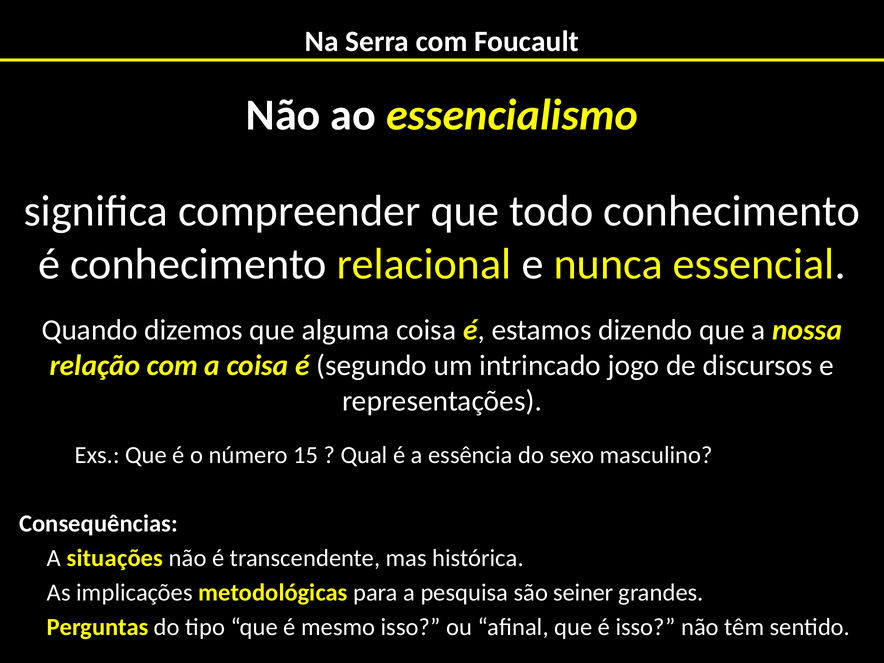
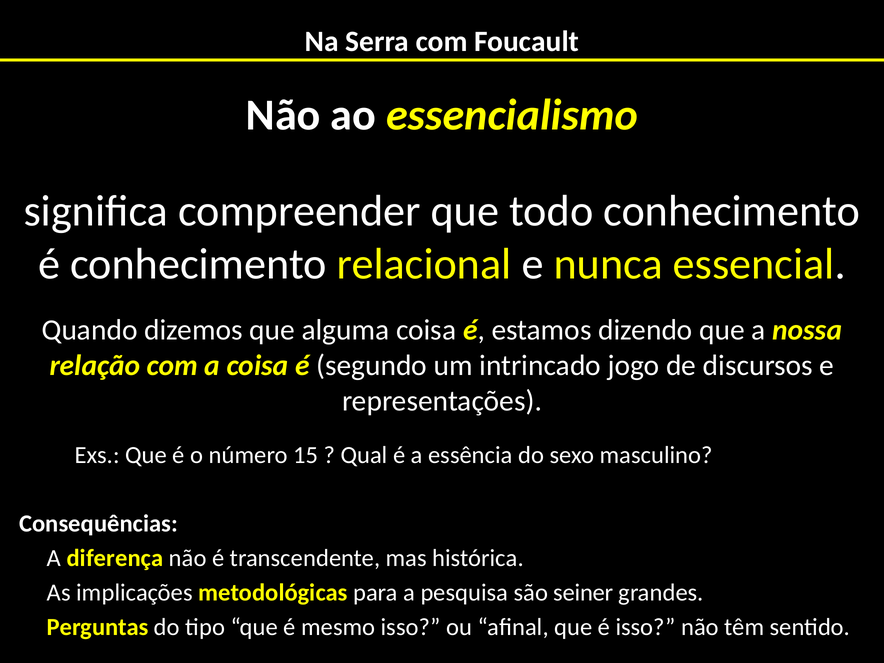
situações: situações -> diferença (115, 558)
